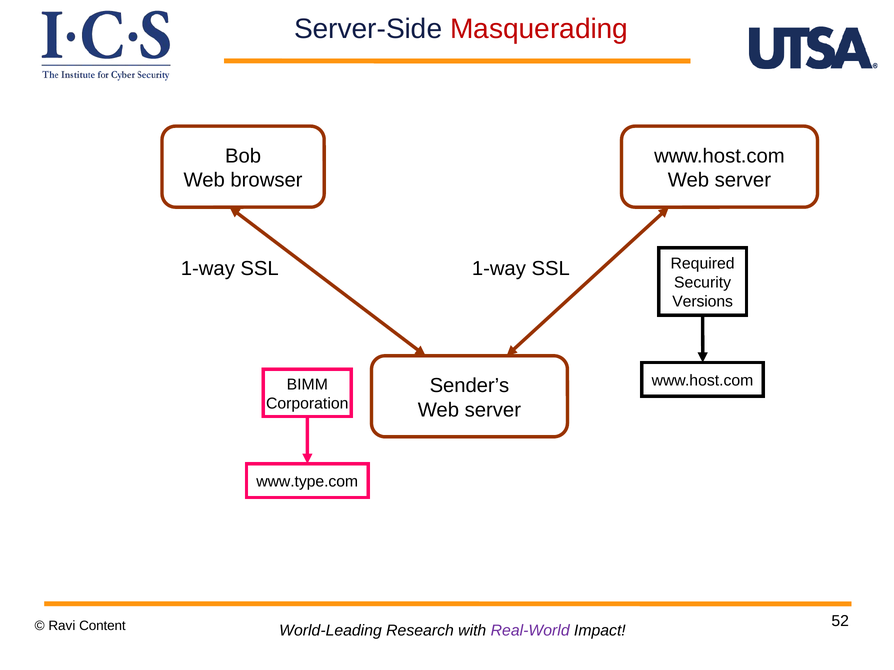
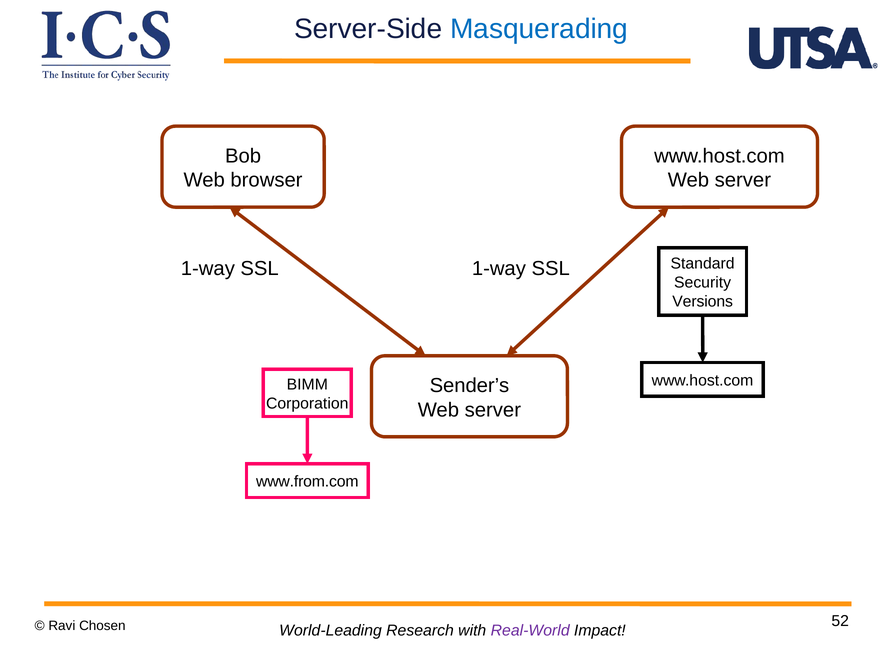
Masquerading colour: red -> blue (539, 29)
Required: Required -> Standard (703, 264)
www.type.com: www.type.com -> www.from.com (307, 482)
Content: Content -> Chosen (102, 626)
